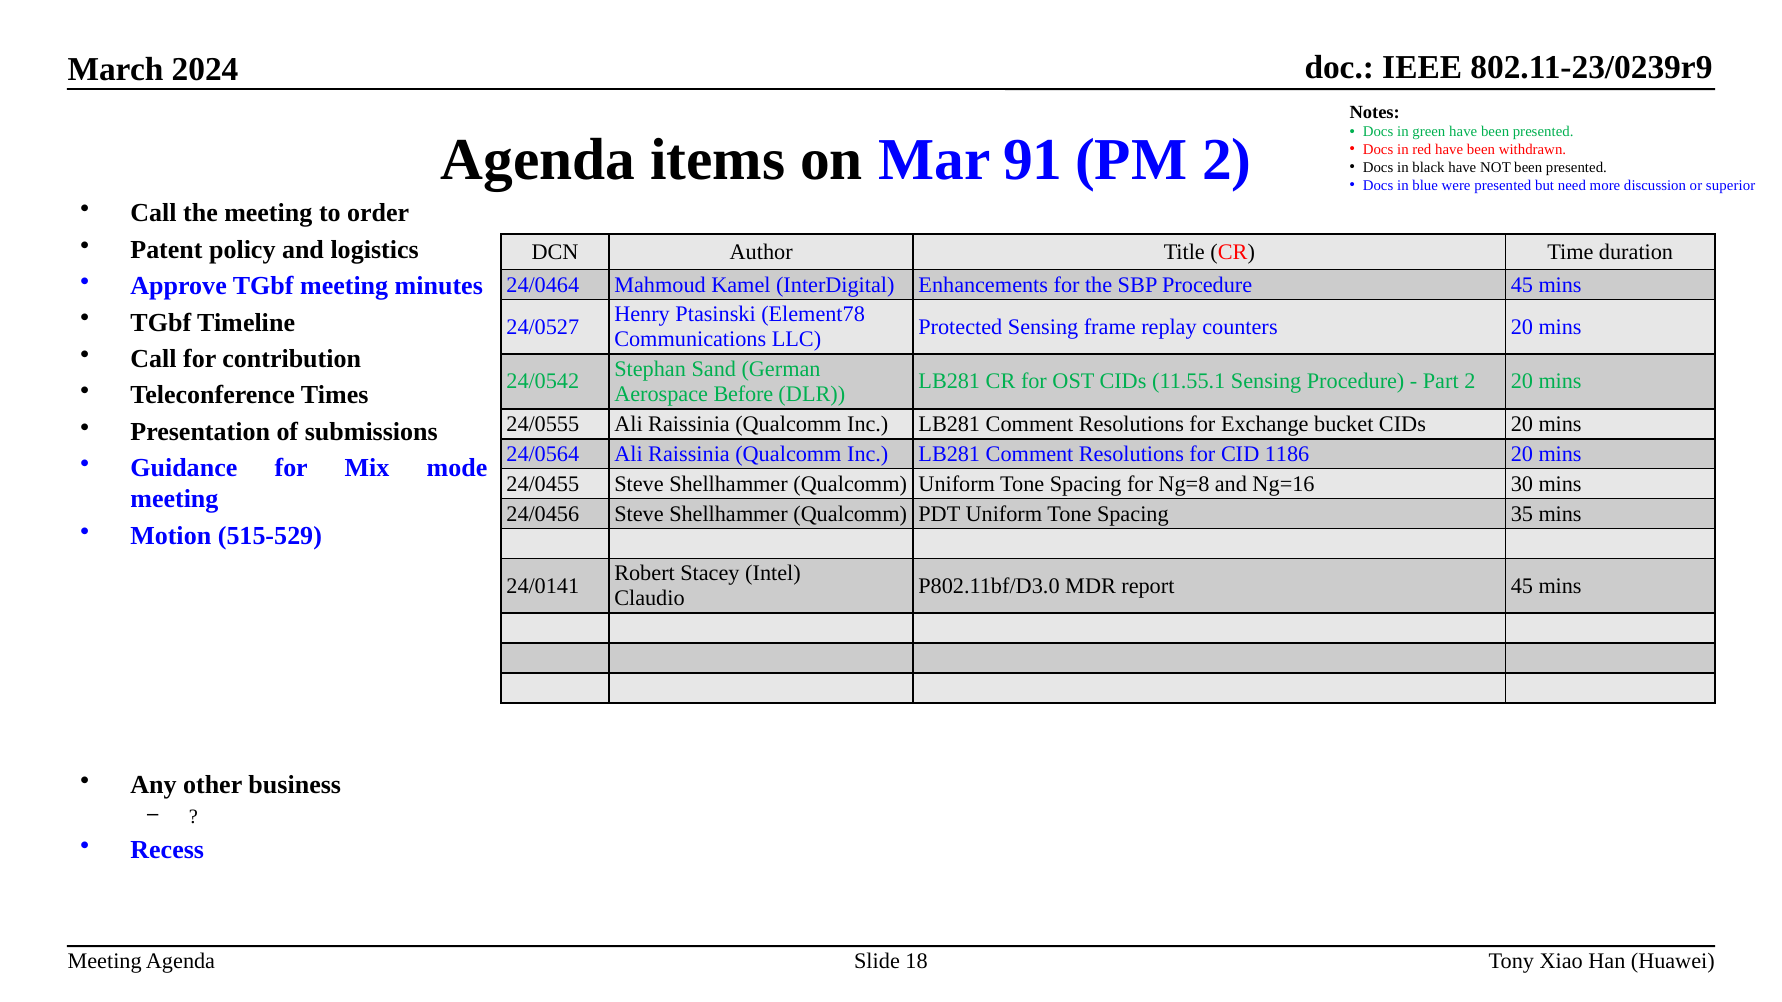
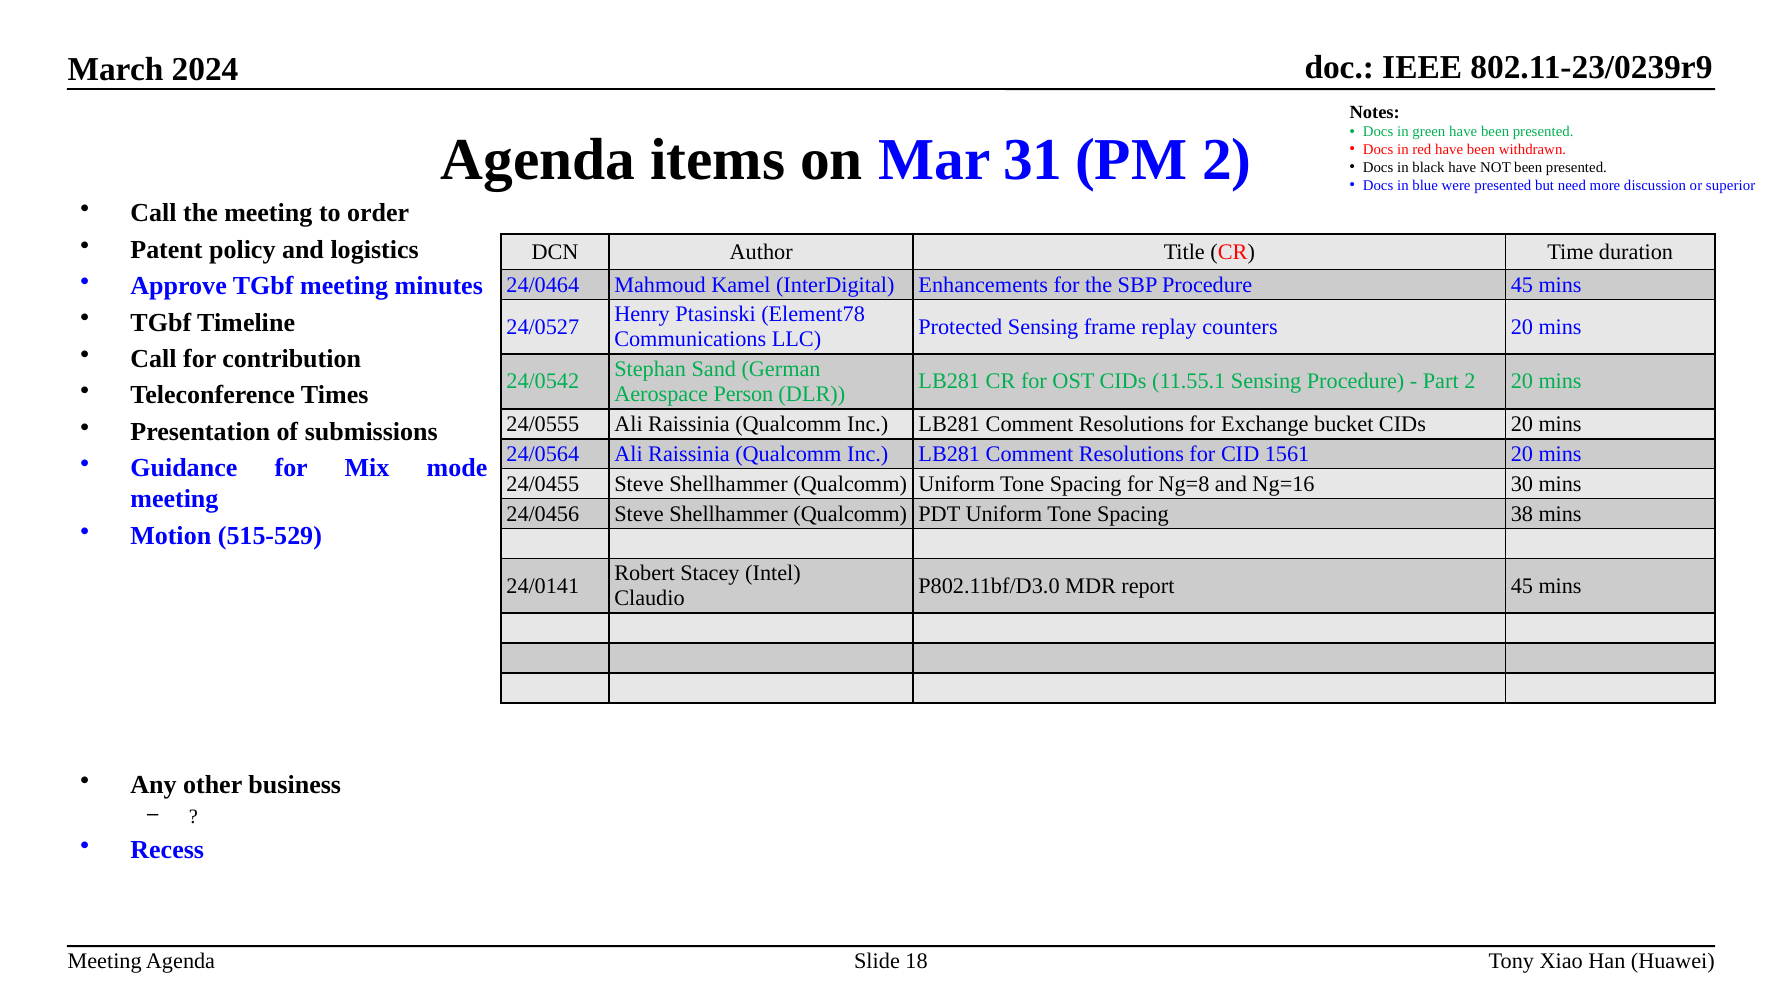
91: 91 -> 31 (1033, 160)
Before: Before -> Person (743, 394)
1186: 1186 -> 1561 (1287, 454)
35: 35 -> 38 (1522, 514)
